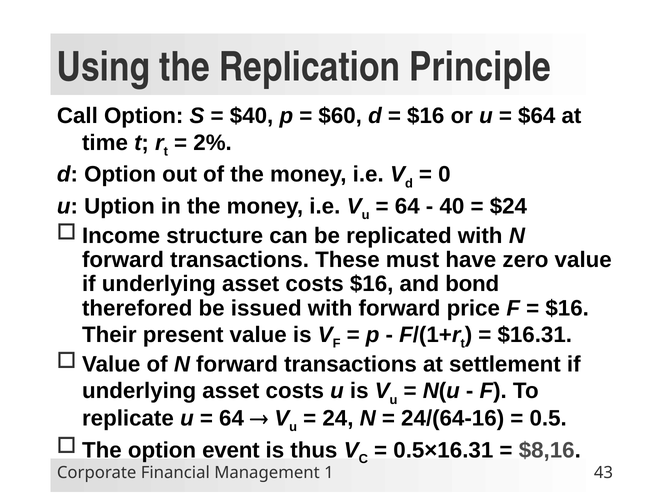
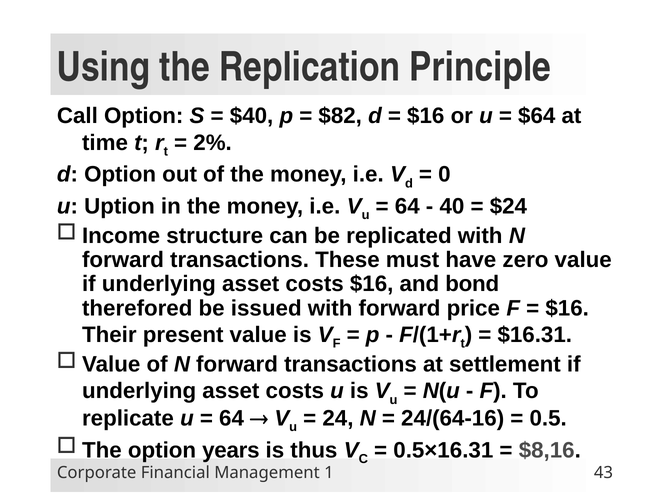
$60: $60 -> $82 (340, 116)
event: event -> years (231, 450)
